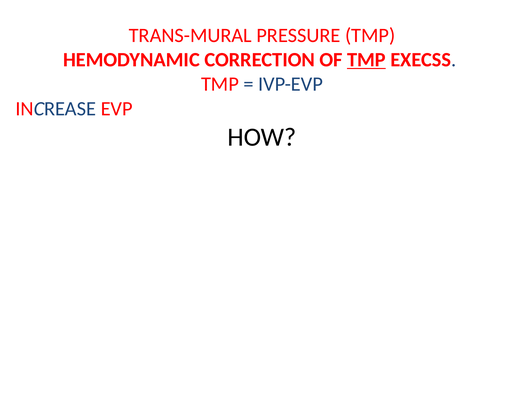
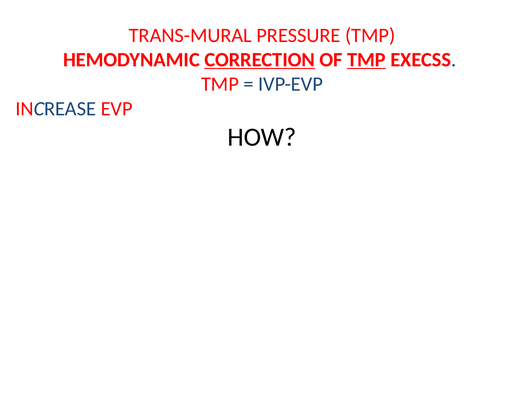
CORRECTION underline: none -> present (260, 60)
